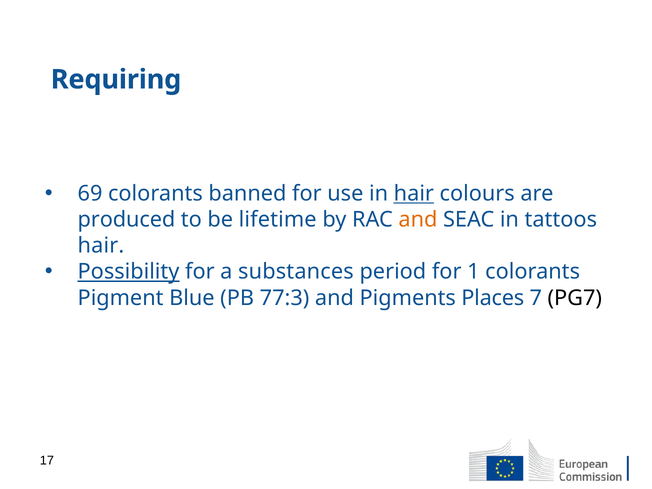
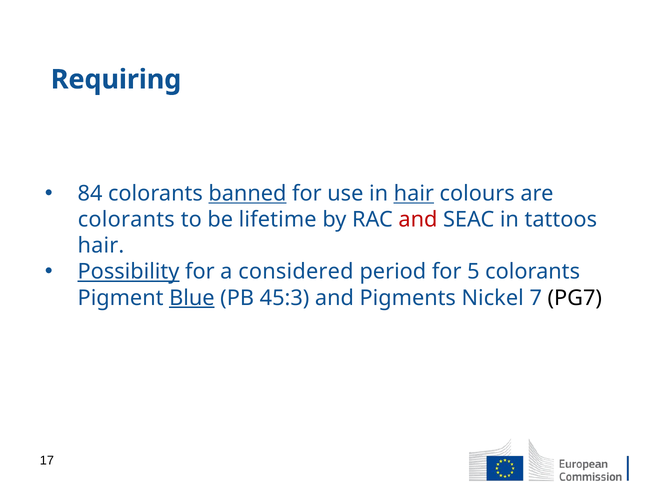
69: 69 -> 84 (90, 194)
banned underline: none -> present (247, 194)
produced: produced -> colorants (126, 220)
and colour: orange -> red (418, 220)
substances: substances -> considered (296, 272)
1: 1 -> 5 (473, 272)
Blue underline: none -> present (192, 298)
77:3: 77:3 -> 45:3 (285, 298)
Places: Places -> Nickel (493, 298)
